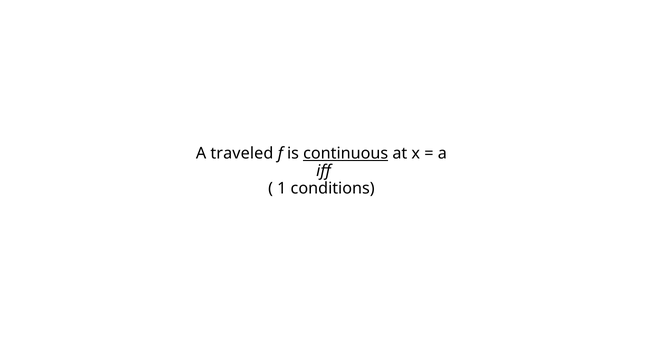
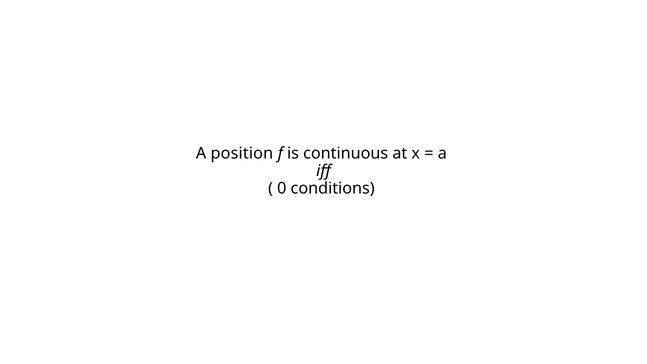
traveled: traveled -> position (242, 153)
continuous underline: present -> none (346, 153)
1: 1 -> 0 (282, 188)
